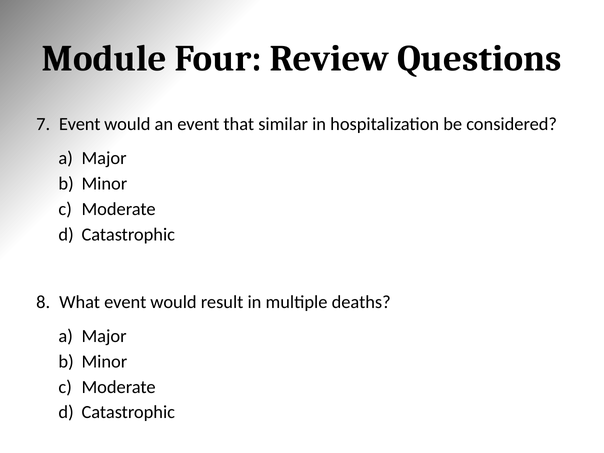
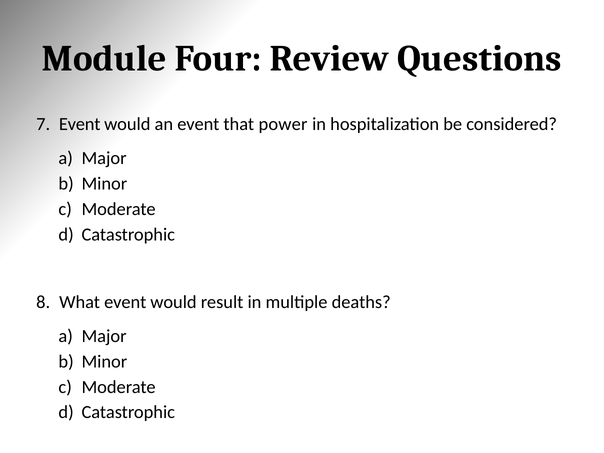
similar: similar -> power (283, 124)
